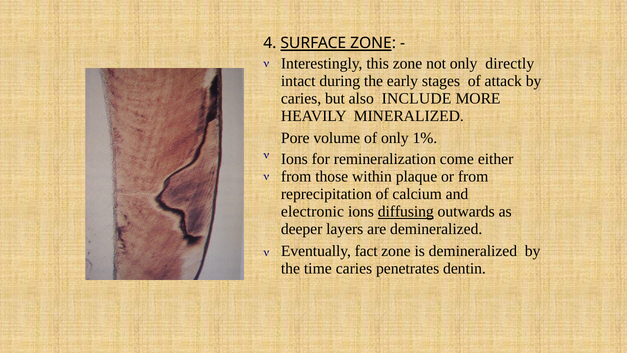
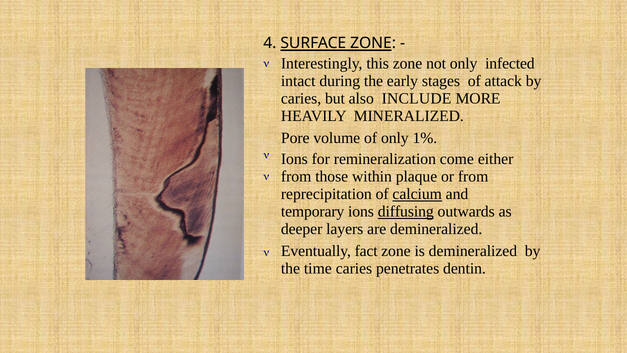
directly: directly -> infected (510, 64)
calcium underline: none -> present (417, 194)
electronic: electronic -> temporary (313, 211)
